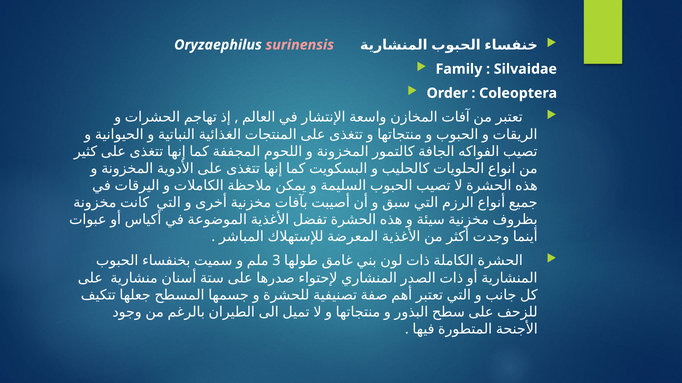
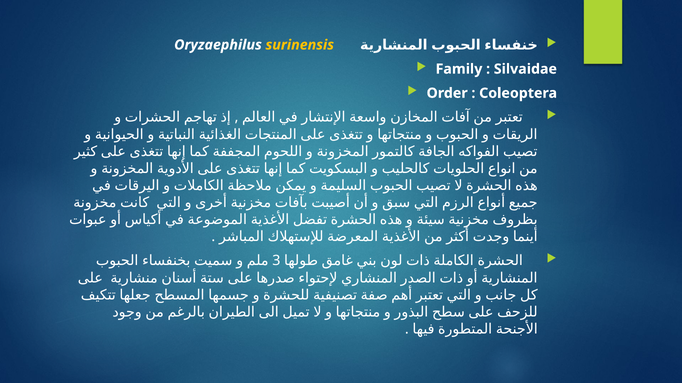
surinensis colour: pink -> yellow (300, 45)
